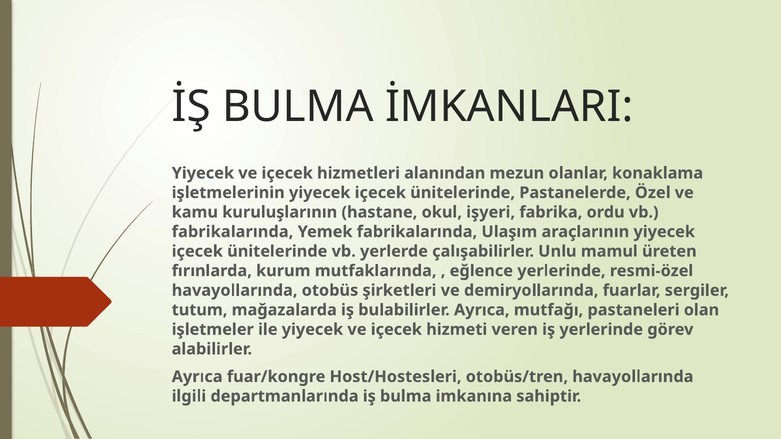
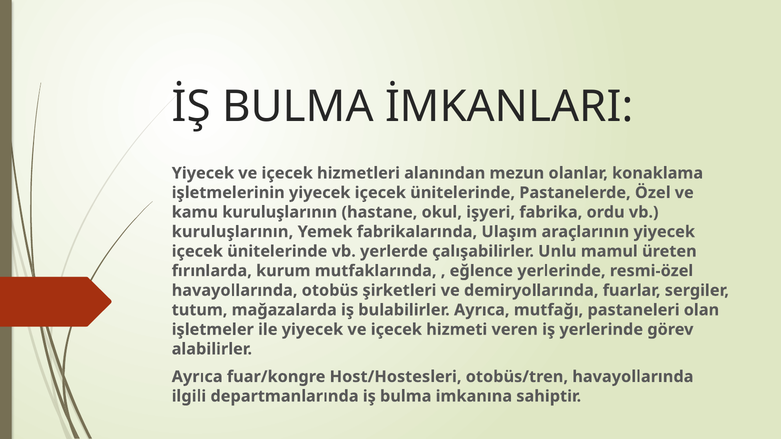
fabrikalarında: fabrikalarında -> kuruluşlarının (232, 232)
